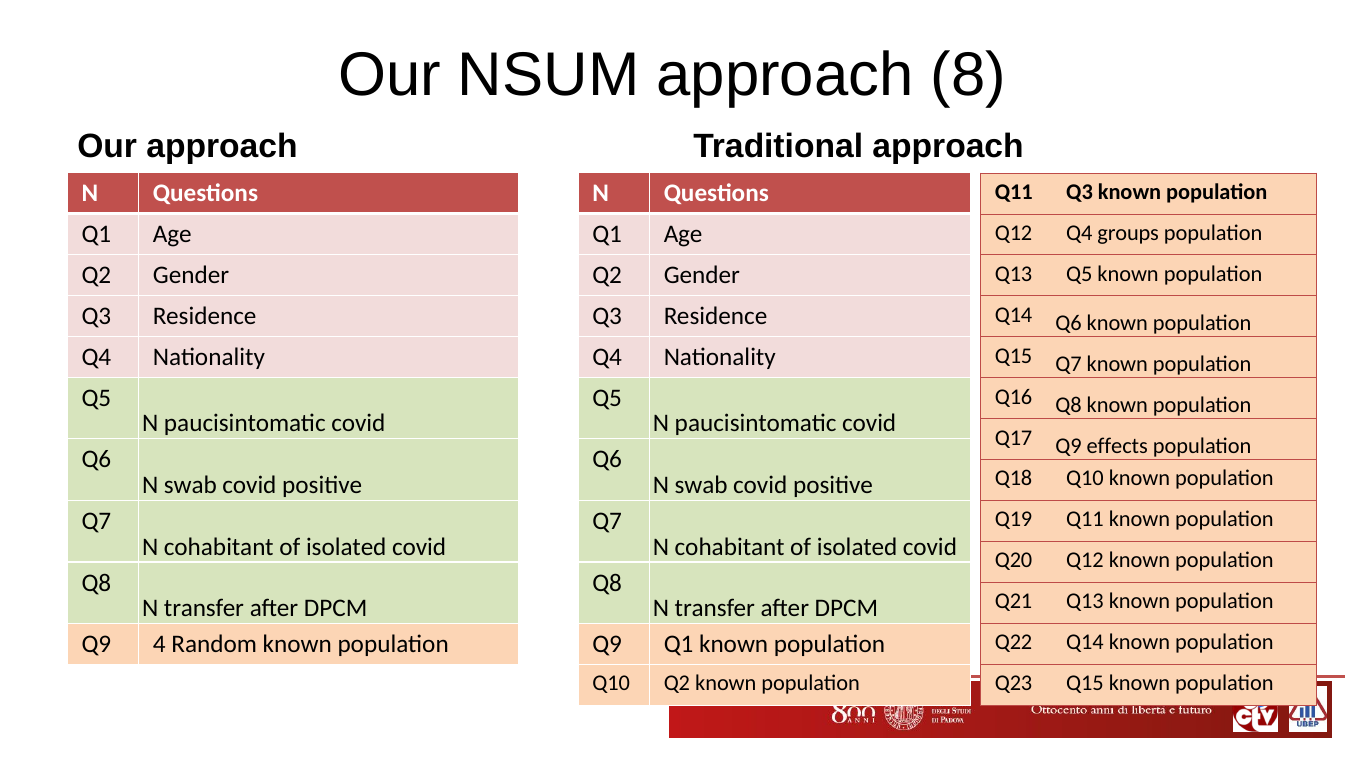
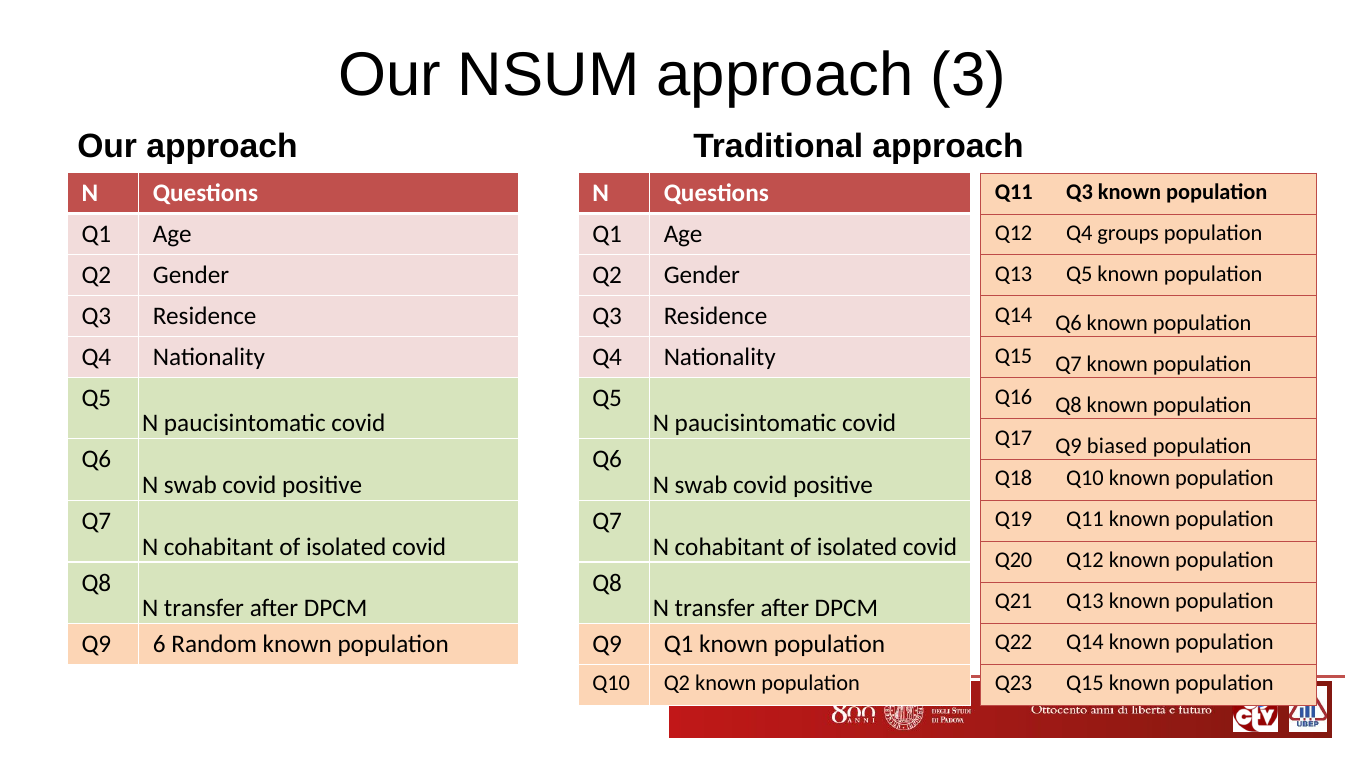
8: 8 -> 3 (968, 75)
effects: effects -> biased (1117, 446)
4: 4 -> 6 (159, 644)
